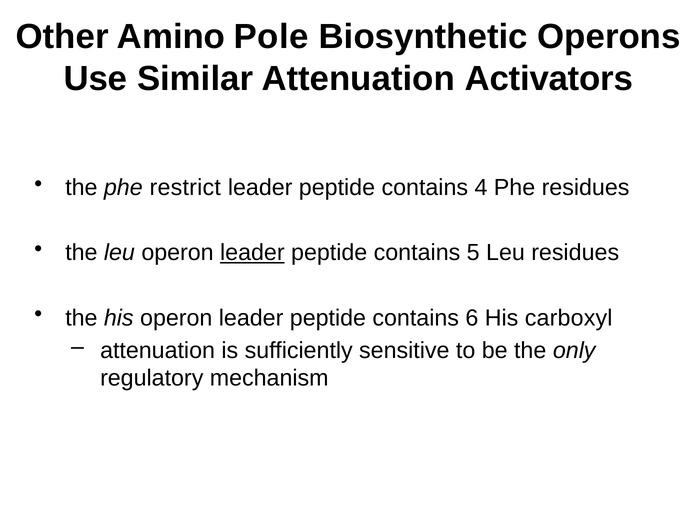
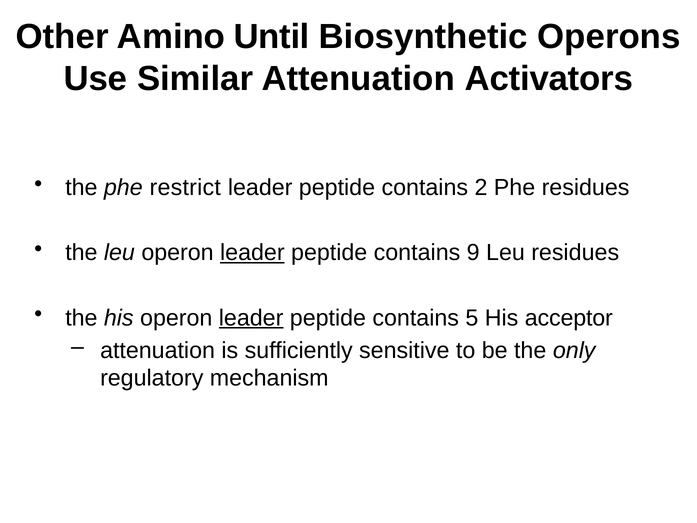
Pole: Pole -> Until (271, 37)
4: 4 -> 2 (481, 188)
5: 5 -> 9 (473, 253)
leader underline: none -> present (251, 318)
6: 6 -> 5 (472, 318)
carboxyl: carboxyl -> acceptor (569, 318)
